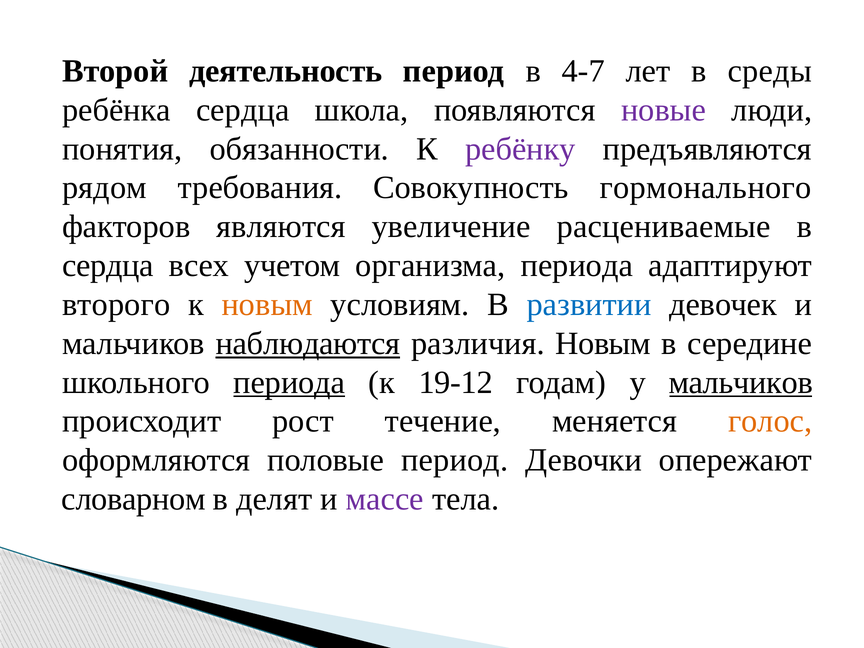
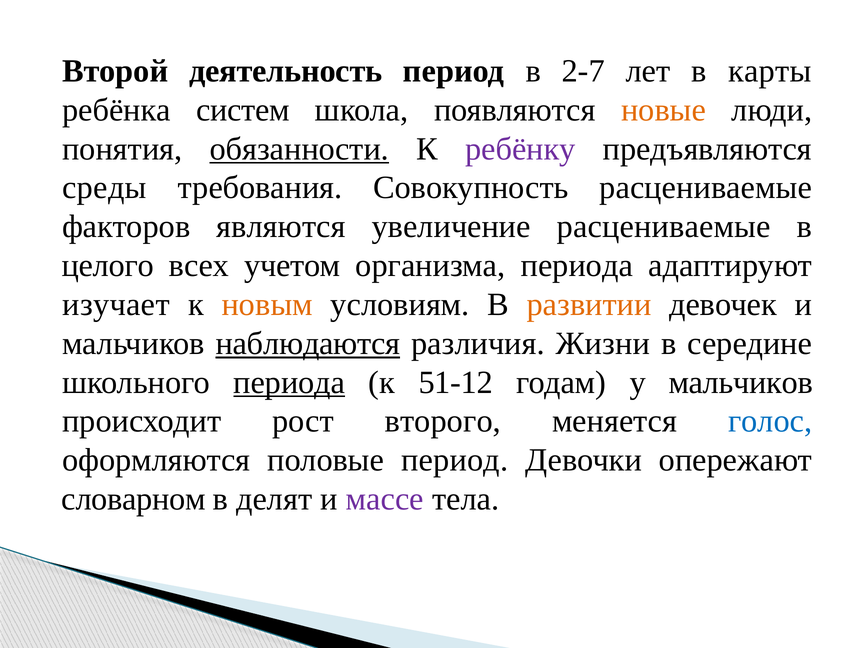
4-7: 4-7 -> 2-7 (583, 71)
среды: среды -> карты (770, 71)
ребёнка сердца: сердца -> систем (243, 110)
новые colour: purple -> orange (664, 110)
обязанности underline: none -> present (299, 149)
рядом: рядом -> среды (104, 188)
Совокупность гормонального: гормонального -> расцениваемые (706, 188)
сердца: сердца -> целого (108, 266)
второго: второго -> изучает (116, 304)
развитии colour: blue -> orange (589, 304)
различия Новым: Новым -> Жизни (603, 343)
19-12: 19-12 -> 51-12 (456, 382)
мальчиков underline: present -> none (741, 382)
течение: течение -> второго (443, 421)
голос colour: orange -> blue (770, 421)
